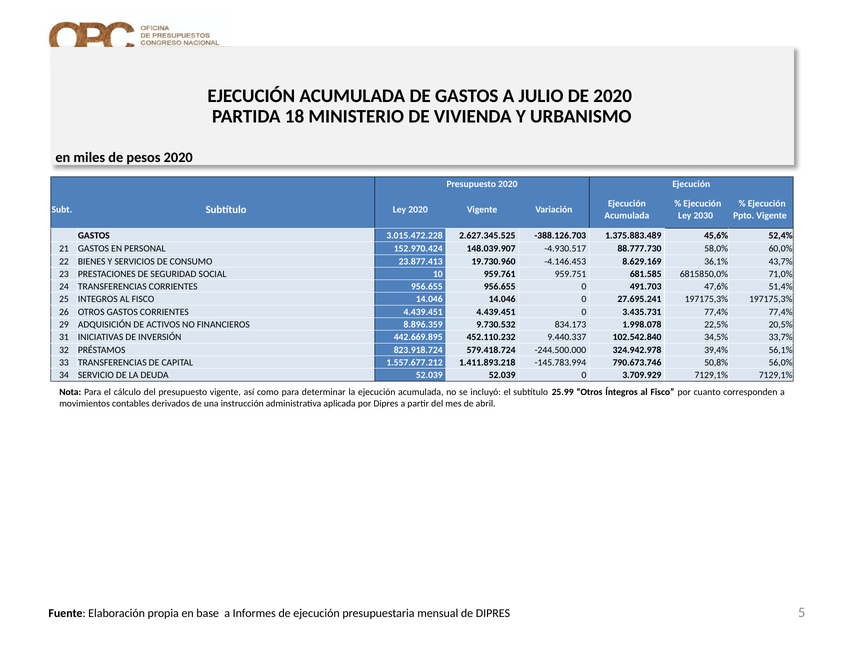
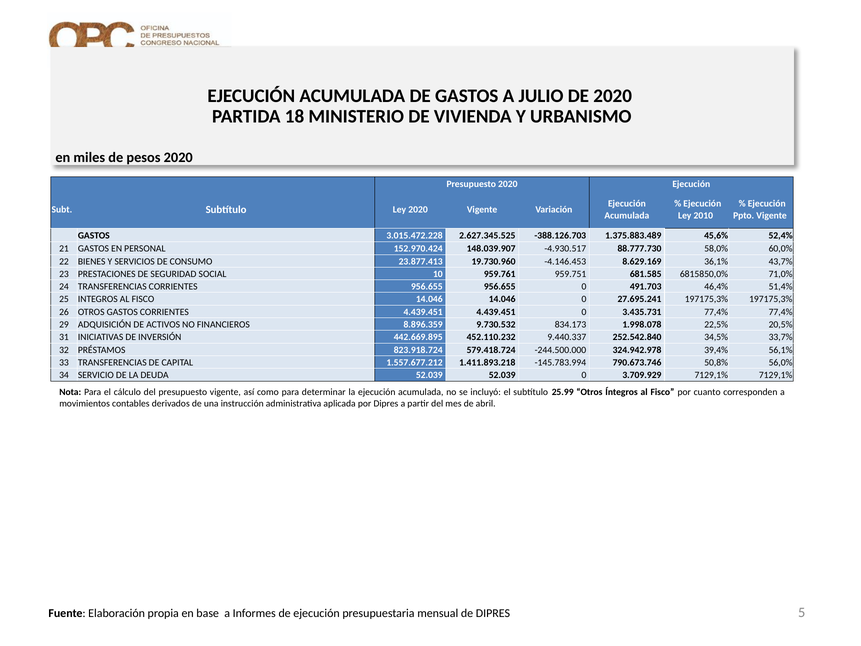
2030: 2030 -> 2010 (703, 215)
47,6%: 47,6% -> 46,4% (716, 287)
102.542.840: 102.542.840 -> 252.542.840 (637, 337)
